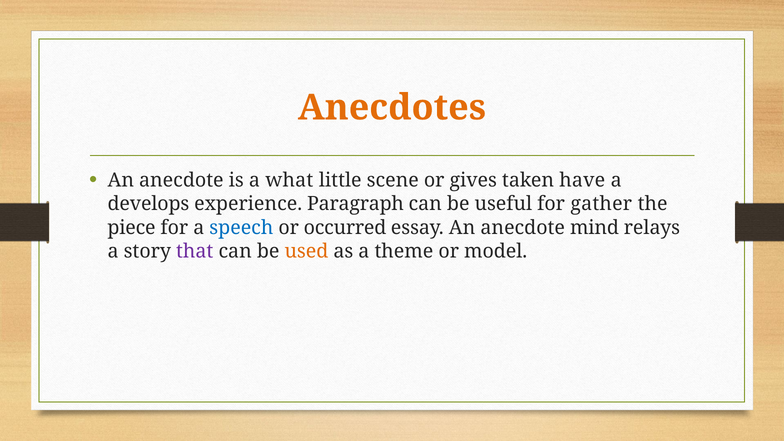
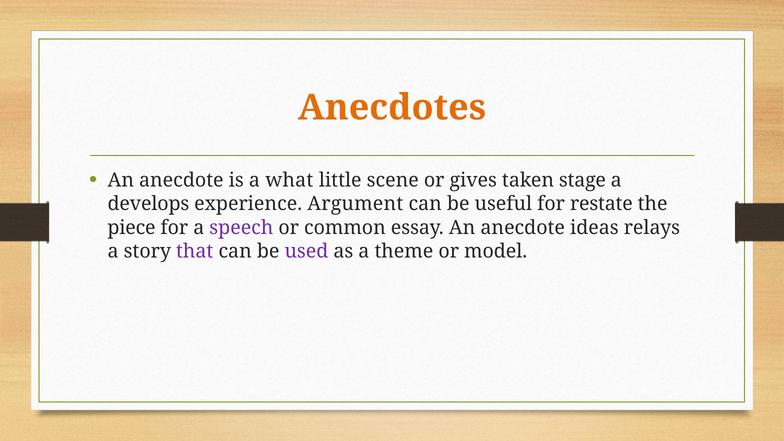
have: have -> stage (582, 181)
Paragraph: Paragraph -> Argument (355, 204)
gather: gather -> restate (601, 204)
speech colour: blue -> purple (241, 228)
occurred: occurred -> common (345, 228)
mind: mind -> ideas (594, 228)
used colour: orange -> purple (306, 251)
